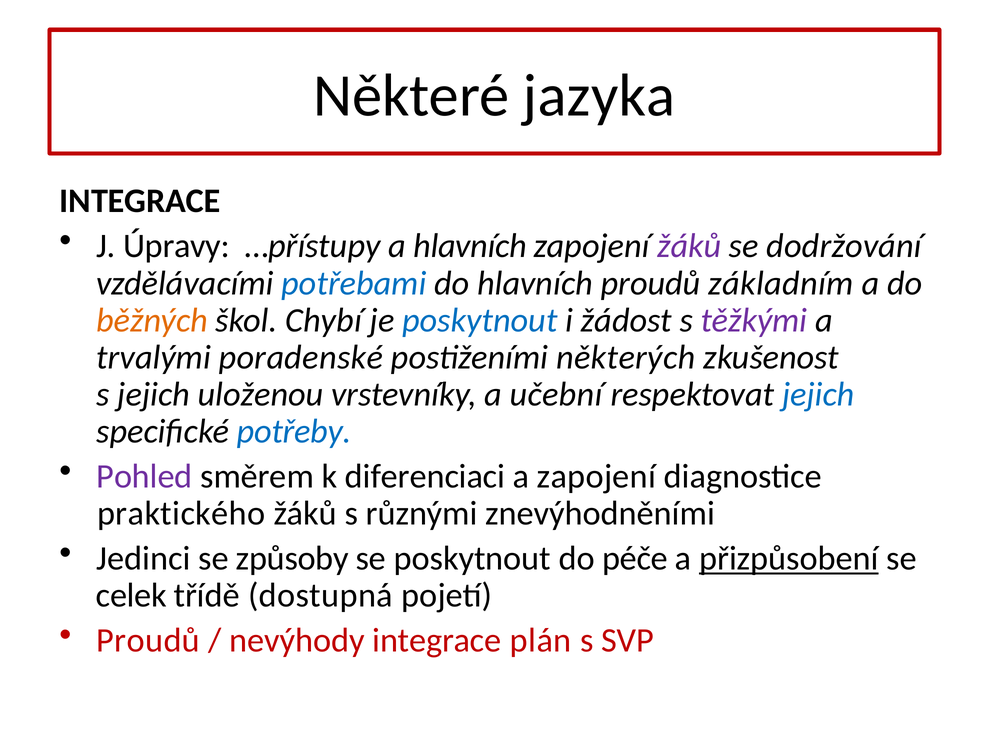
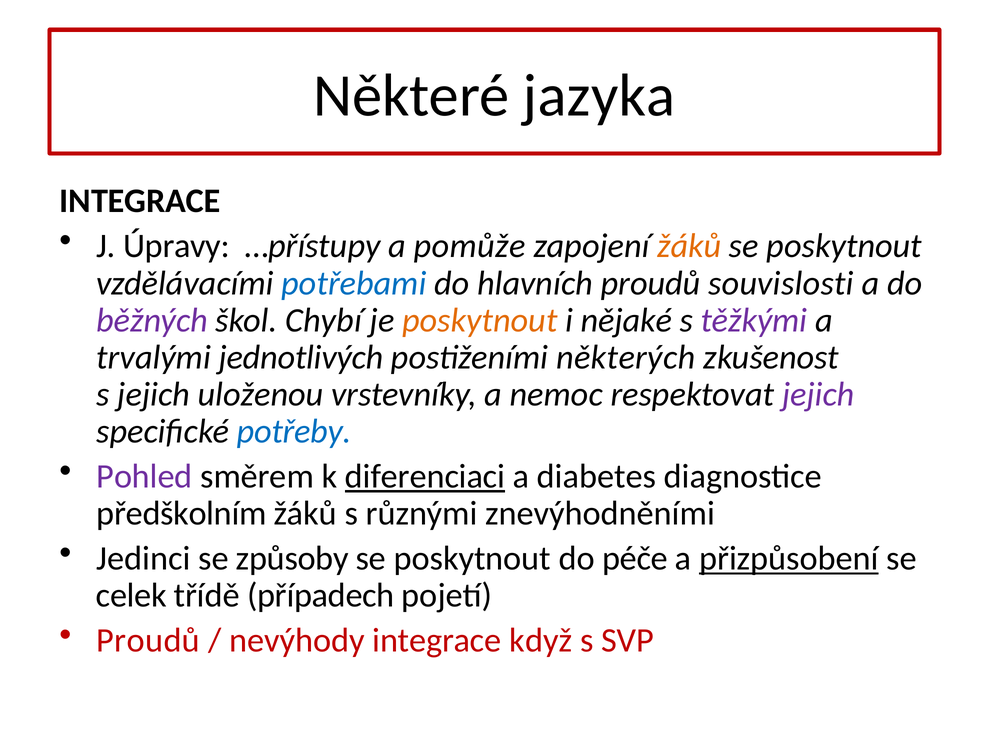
a hlavních: hlavních -> pomůže (470, 246)
žáků colour: purple -> orange (689, 246)
dodržování: dodržování -> poskytnout (844, 246)
základním: základním -> souvislosti (781, 283)
běžných colour: orange -> purple (152, 320)
poskytnout colour: blue -> orange (480, 320)
žádost: žádost -> nějaké (626, 320)
poradenské: poradenské -> jednotlivých (301, 357)
učební: učební -> nemoc (556, 394)
jejich colour: blue -> purple (818, 394)
diferenciaci underline: none -> present (425, 476)
a zapojení: zapojení -> diabetes (597, 476)
praktického: praktického -> předškolním (181, 513)
dostupná: dostupná -> případech (321, 595)
plán: plán -> když (541, 640)
